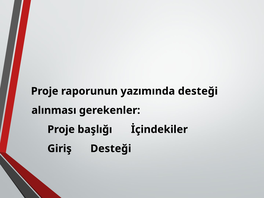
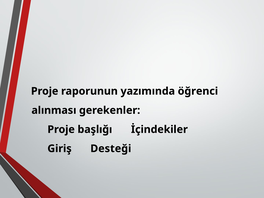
yazımında desteği: desteği -> öğrenci (198, 91)
